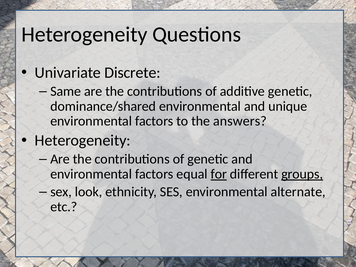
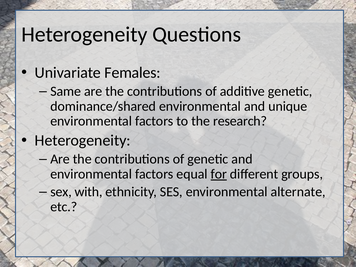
Discrete: Discrete -> Females (133, 73)
answers: answers -> research (240, 121)
groups underline: present -> none (302, 174)
look: look -> with (89, 192)
